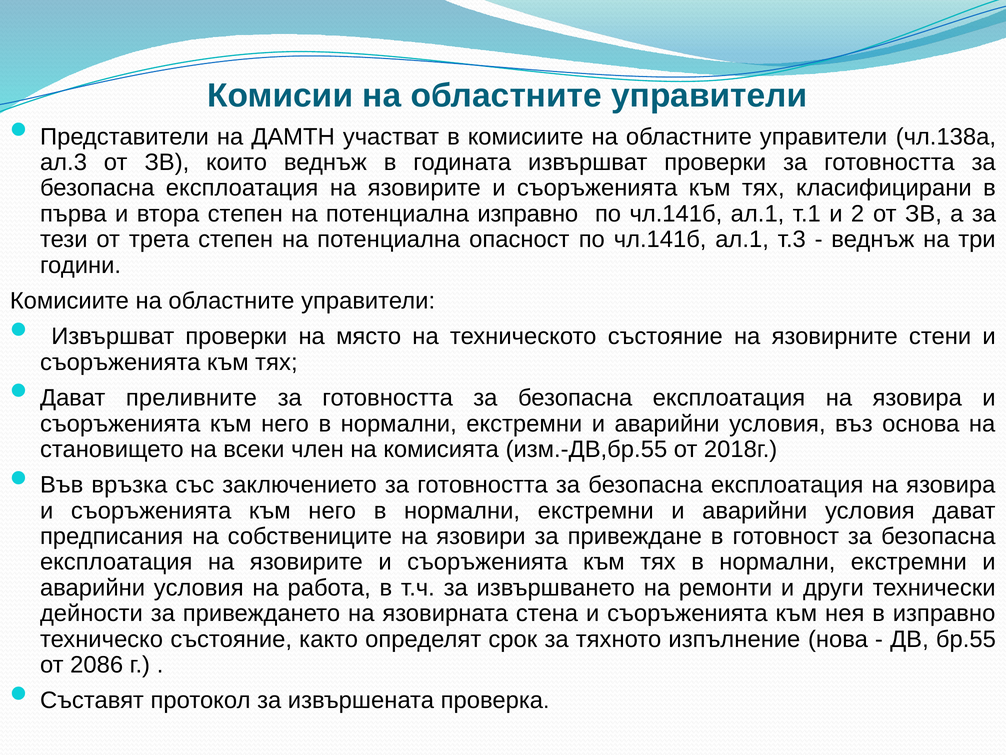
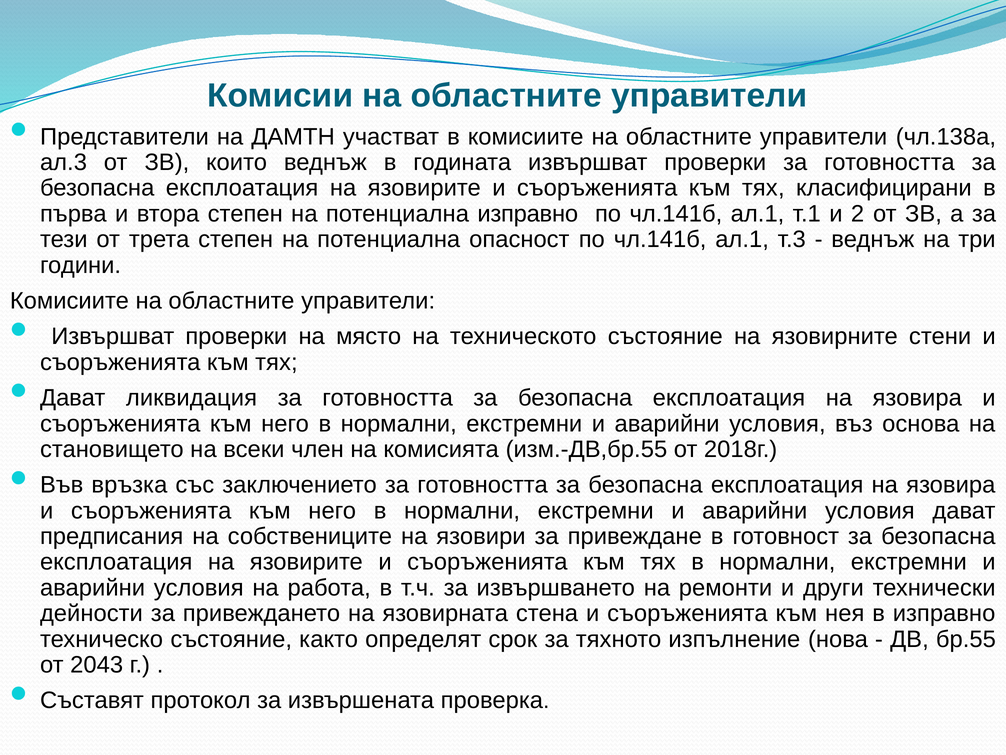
преливните: преливните -> ликвидация (191, 398)
2086: 2086 -> 2043 (97, 664)
